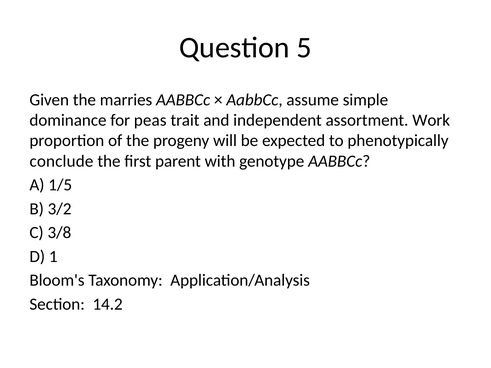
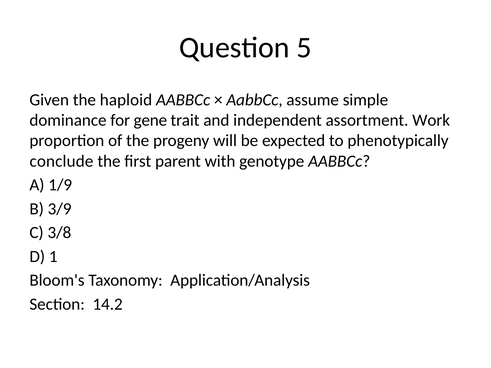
marries: marries -> haploid (126, 100)
peas: peas -> gene (150, 120)
1/5: 1/5 -> 1/9 (60, 185)
3/2: 3/2 -> 3/9 (60, 209)
